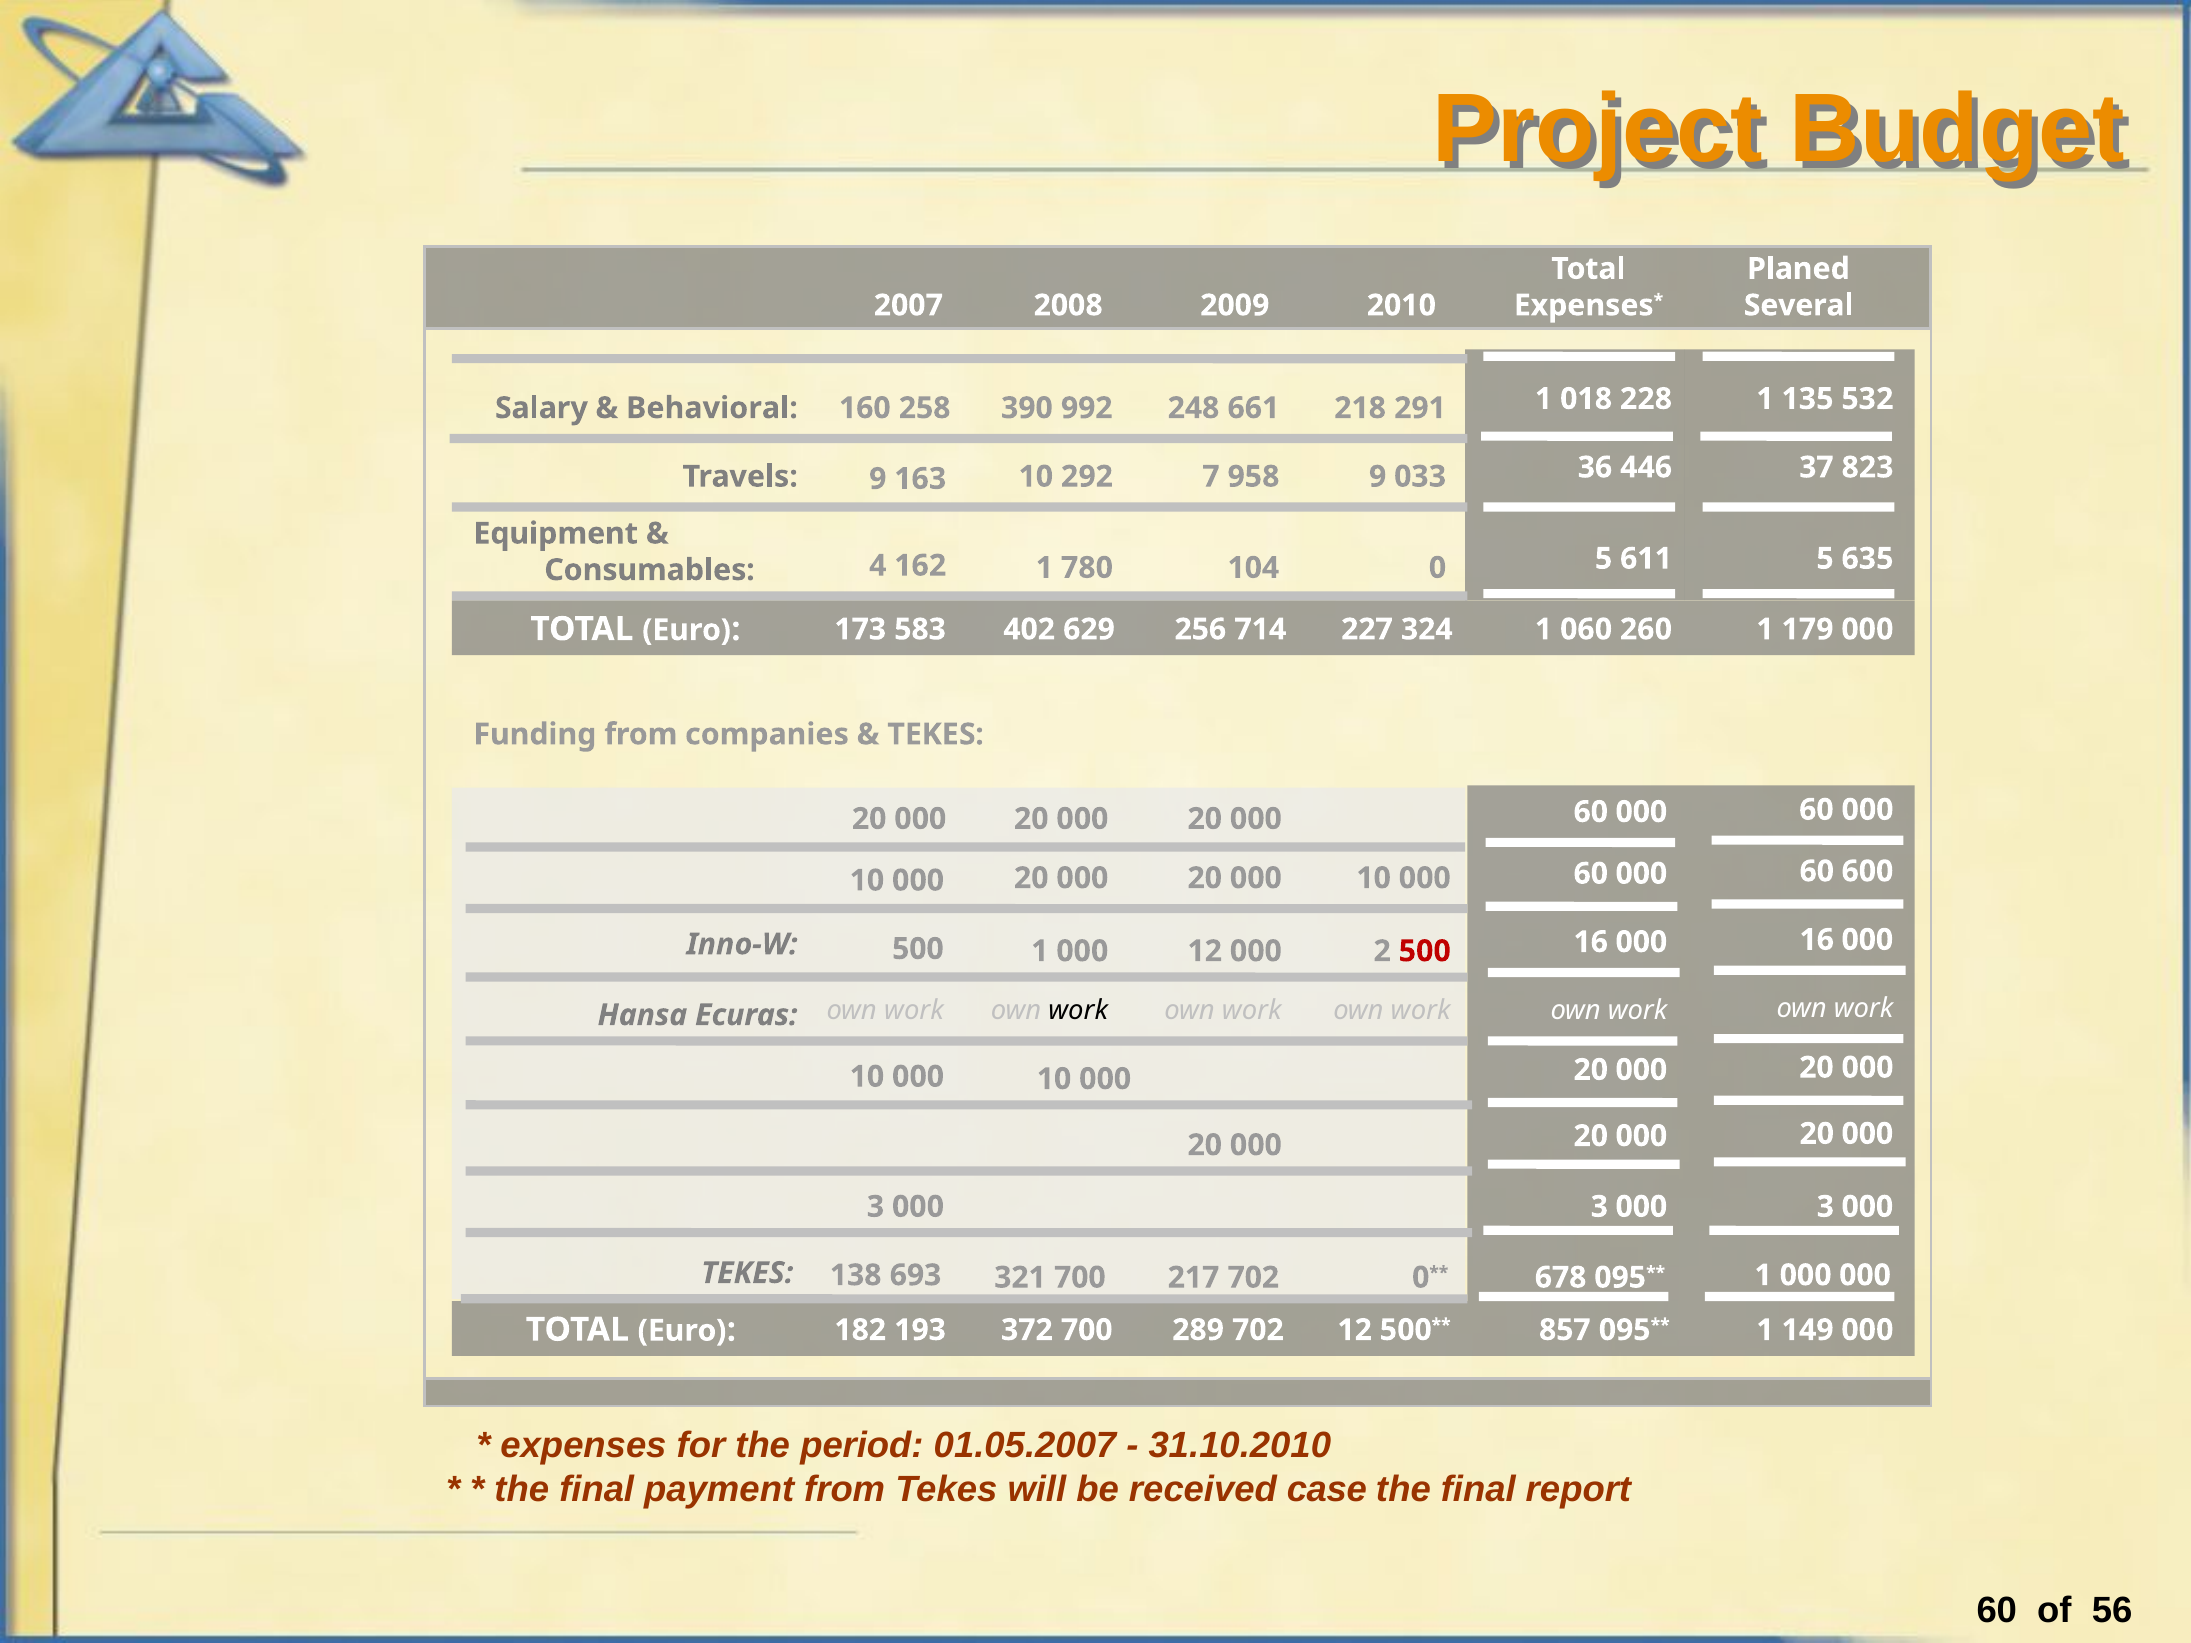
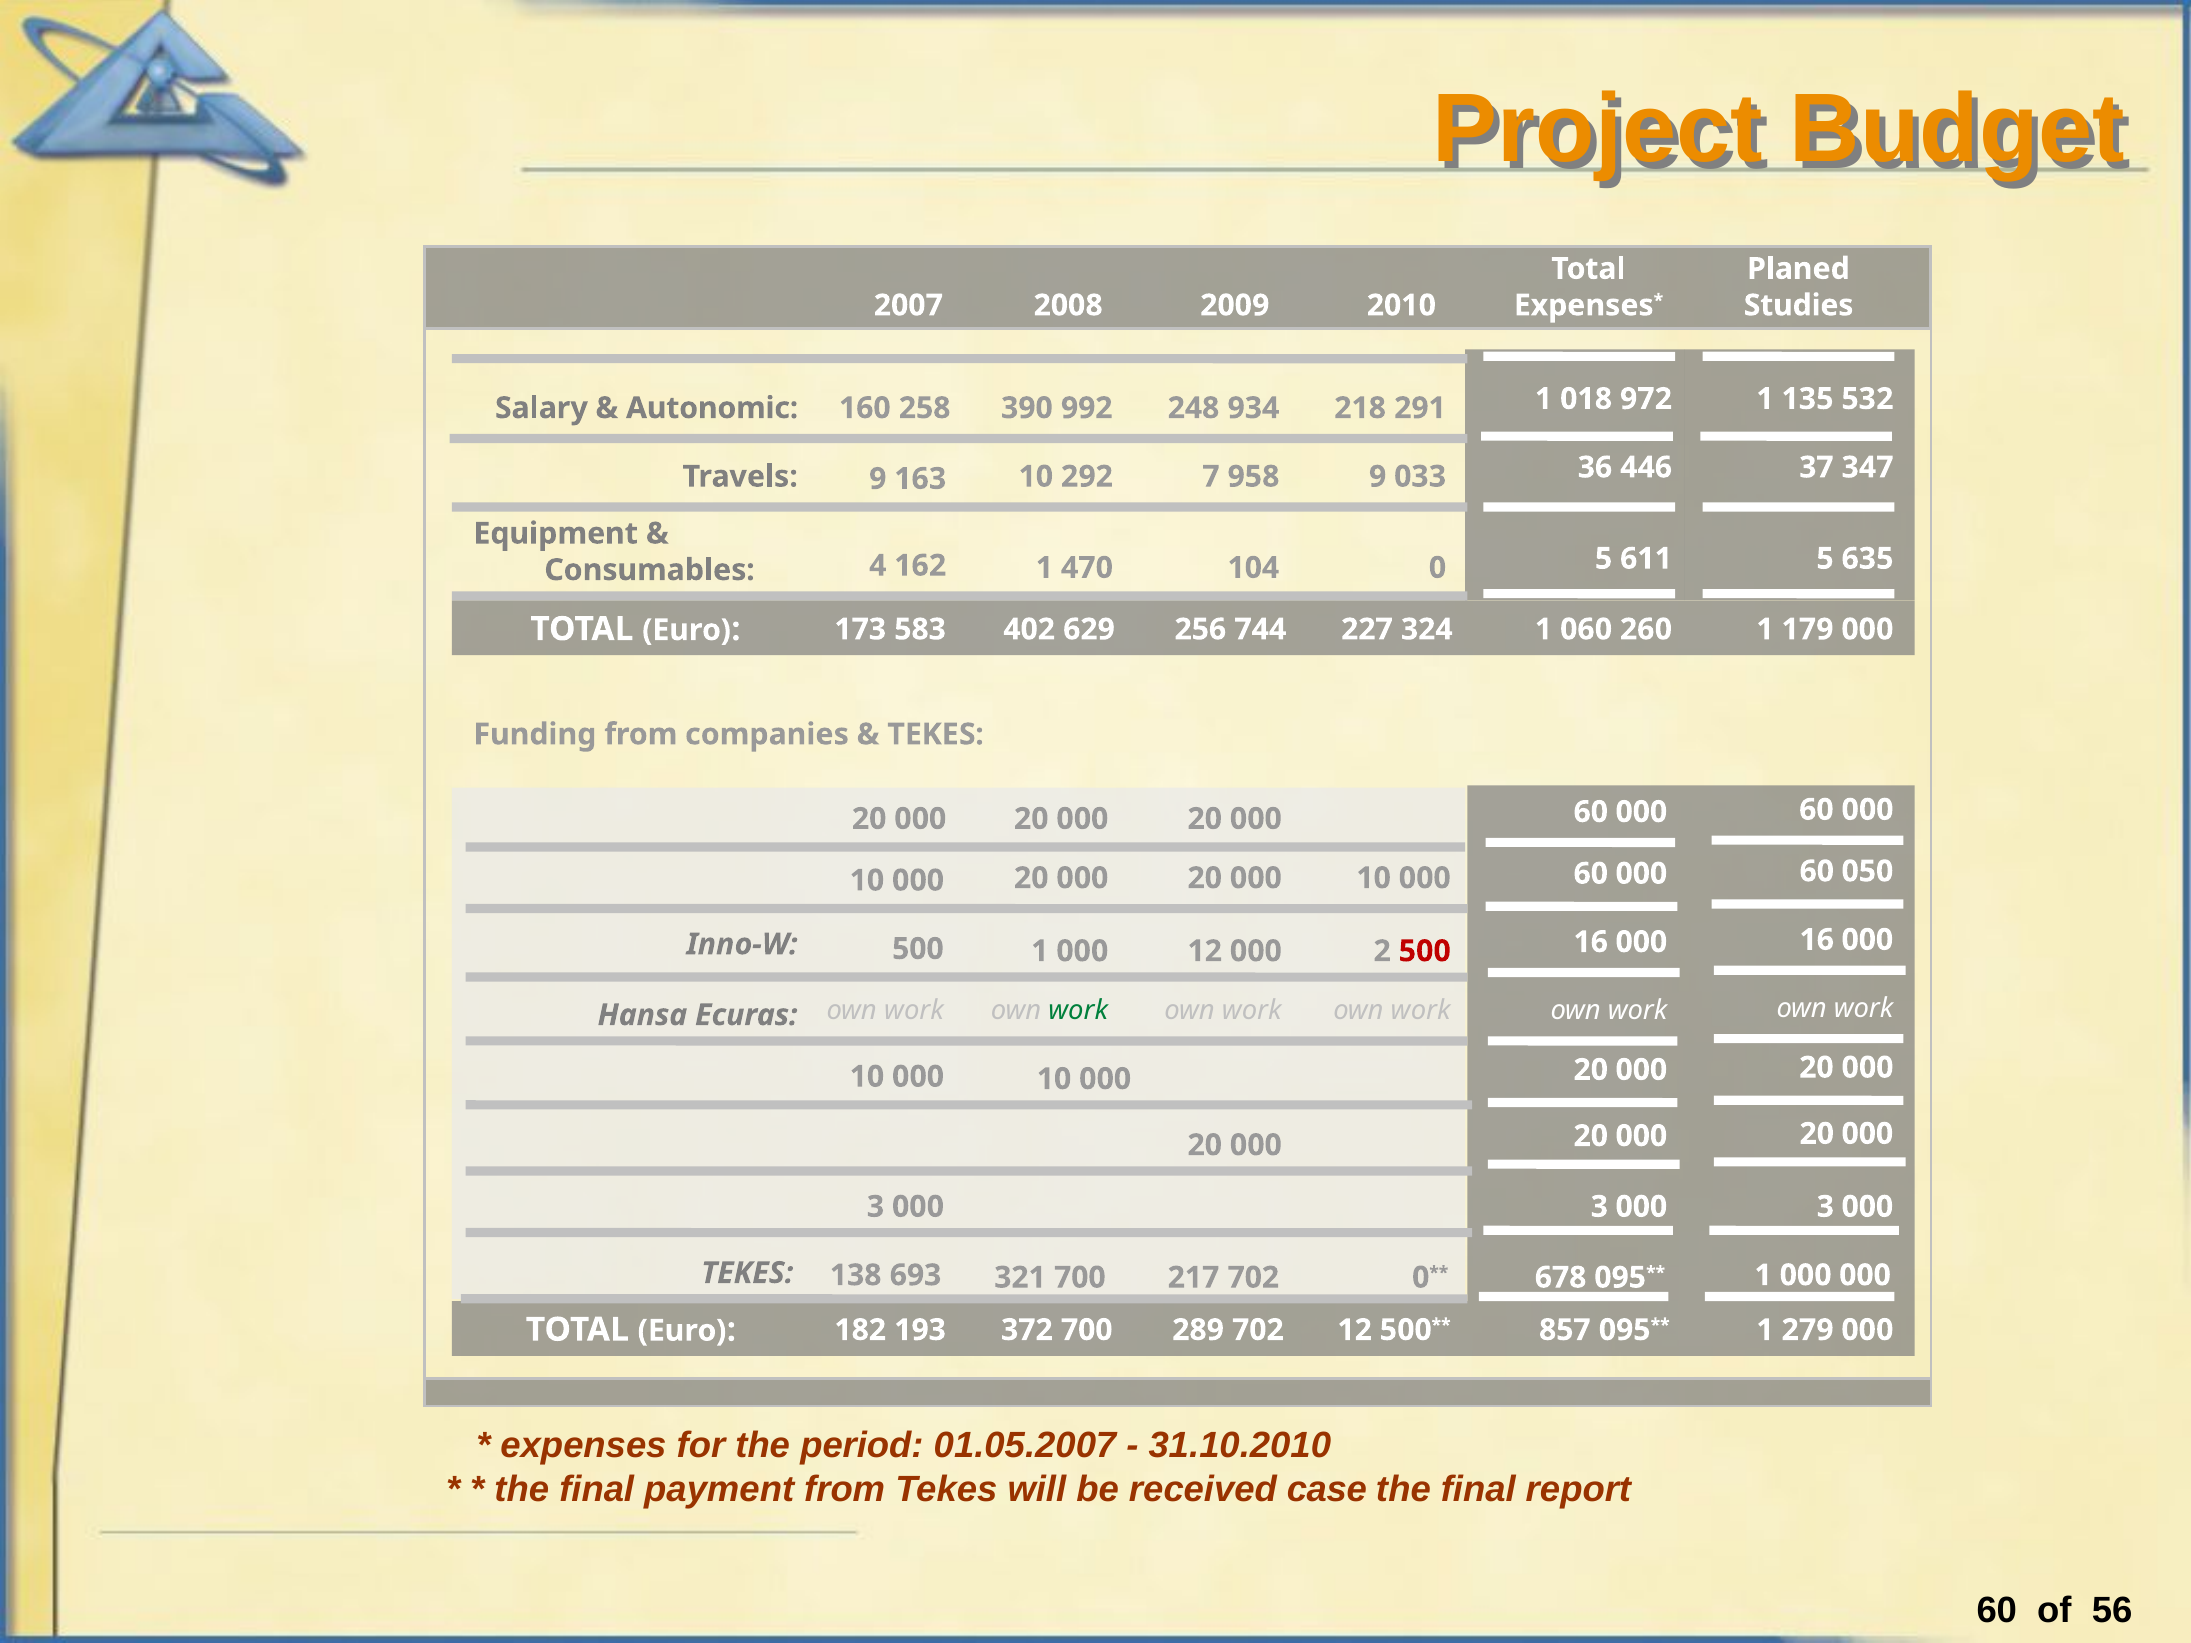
Several: Several -> Studies (1799, 305)
228: 228 -> 972 (1646, 399)
Behavioral: Behavioral -> Autonomic (712, 408)
661: 661 -> 934 (1253, 408)
823: 823 -> 347 (1868, 467)
780: 780 -> 470 (1087, 568)
714: 714 -> 744 (1260, 629)
600: 600 -> 050 (1867, 871)
work colour: black -> green (1078, 1011)
149: 149 -> 279 (1808, 1330)
